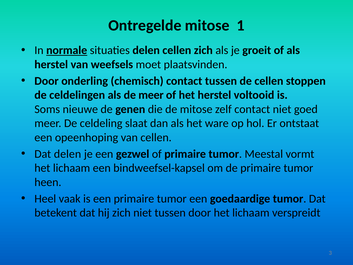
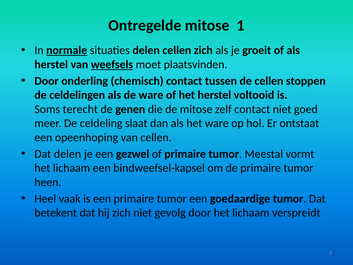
weefsels underline: none -> present (112, 64)
de meer: meer -> ware (151, 95)
nieuwe: nieuwe -> terecht (80, 109)
niet tussen: tussen -> gevolg (170, 213)
